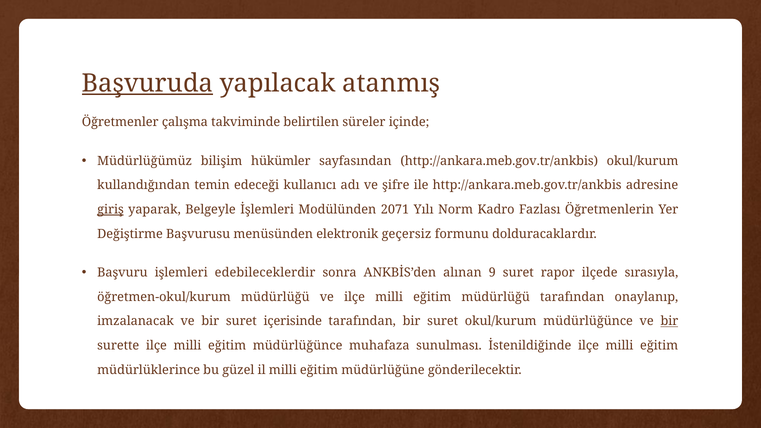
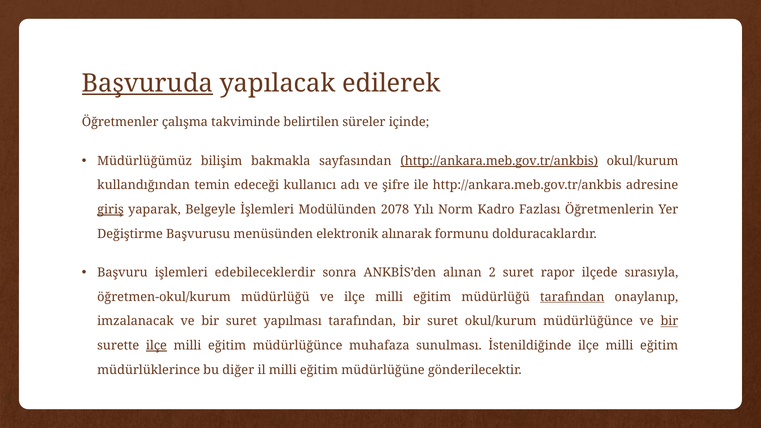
atanmış: atanmış -> edilerek (391, 84)
hükümler: hükümler -> bakmakla (281, 161)
http://ankara.meb.gov.tr/ankbis underline: none -> present (499, 161)
2071: 2071 -> 2078 (395, 210)
geçersiz: geçersiz -> alınarak (407, 234)
9: 9 -> 2 (492, 273)
tarafından underline: none -> present (572, 297)
içerisinde: içerisinde -> yapılması (293, 321)
ilçe underline: none -> present (156, 346)
güzel: güzel -> diğer (238, 370)
